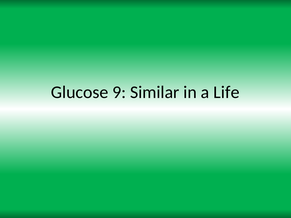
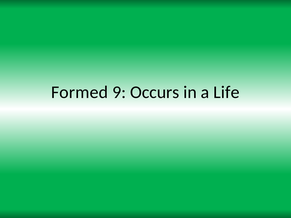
Glucose: Glucose -> Formed (80, 92)
Similar: Similar -> Occurs (155, 92)
